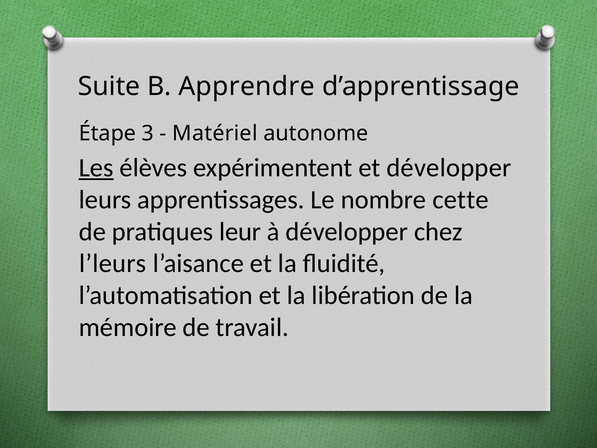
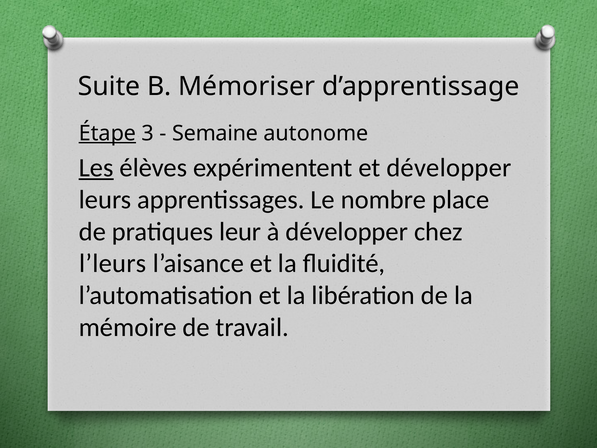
Apprendre: Apprendre -> Mémoriser (247, 86)
Étape underline: none -> present (107, 133)
Matériel: Matériel -> Semaine (215, 133)
cette: cette -> place (461, 200)
